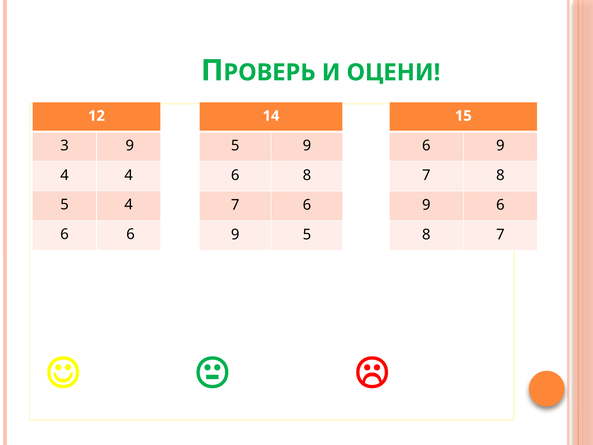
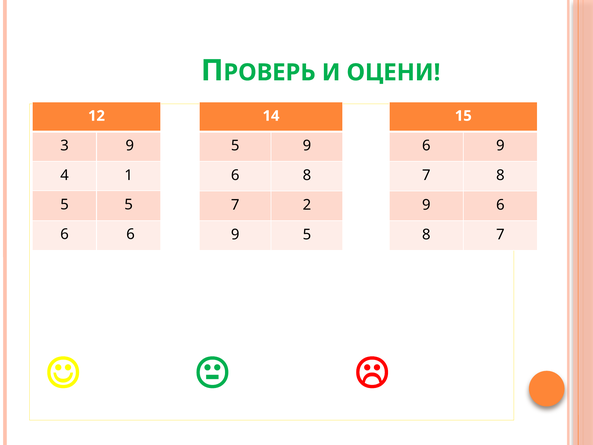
4 4: 4 -> 1 (129, 175)
5 4: 4 -> 5 (129, 205)
7 6: 6 -> 2 (307, 205)
